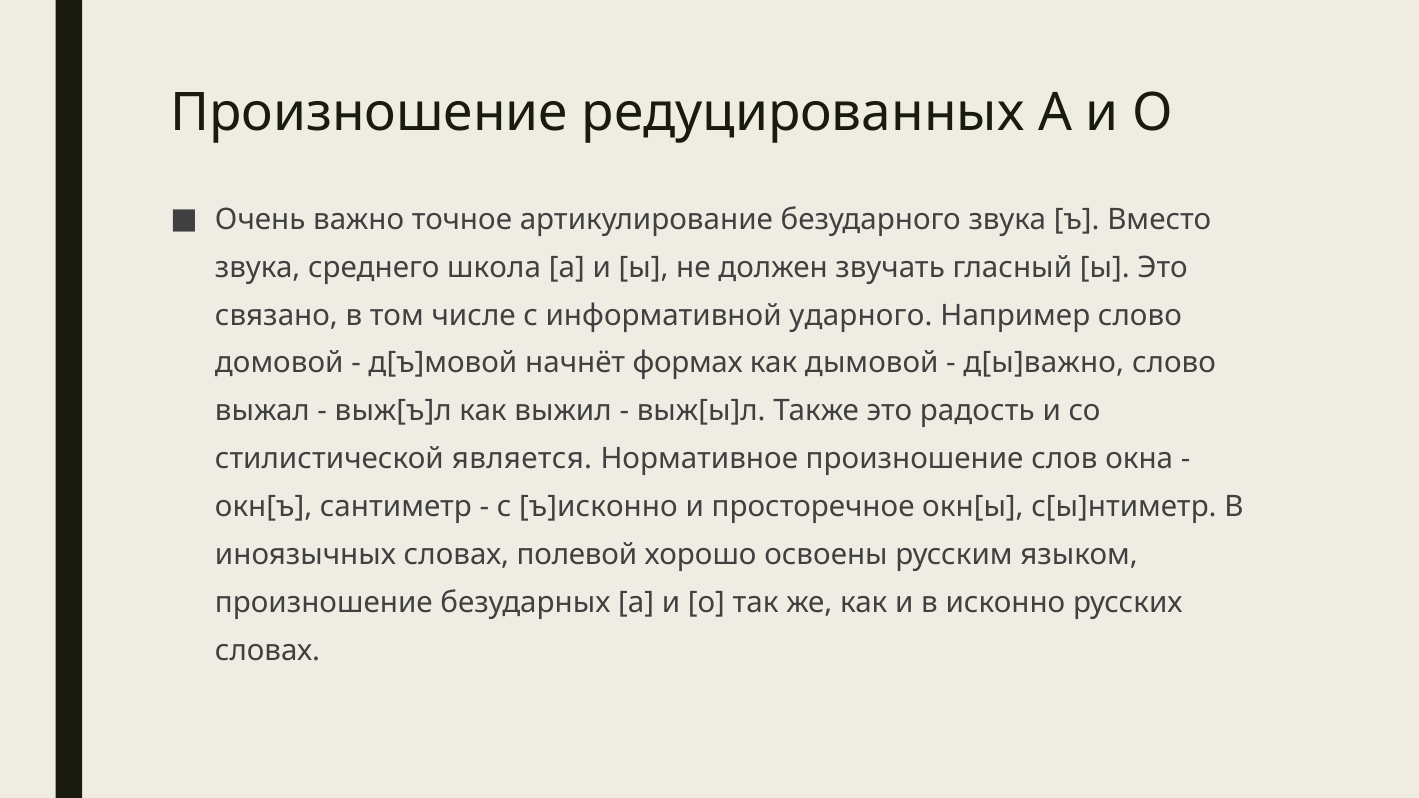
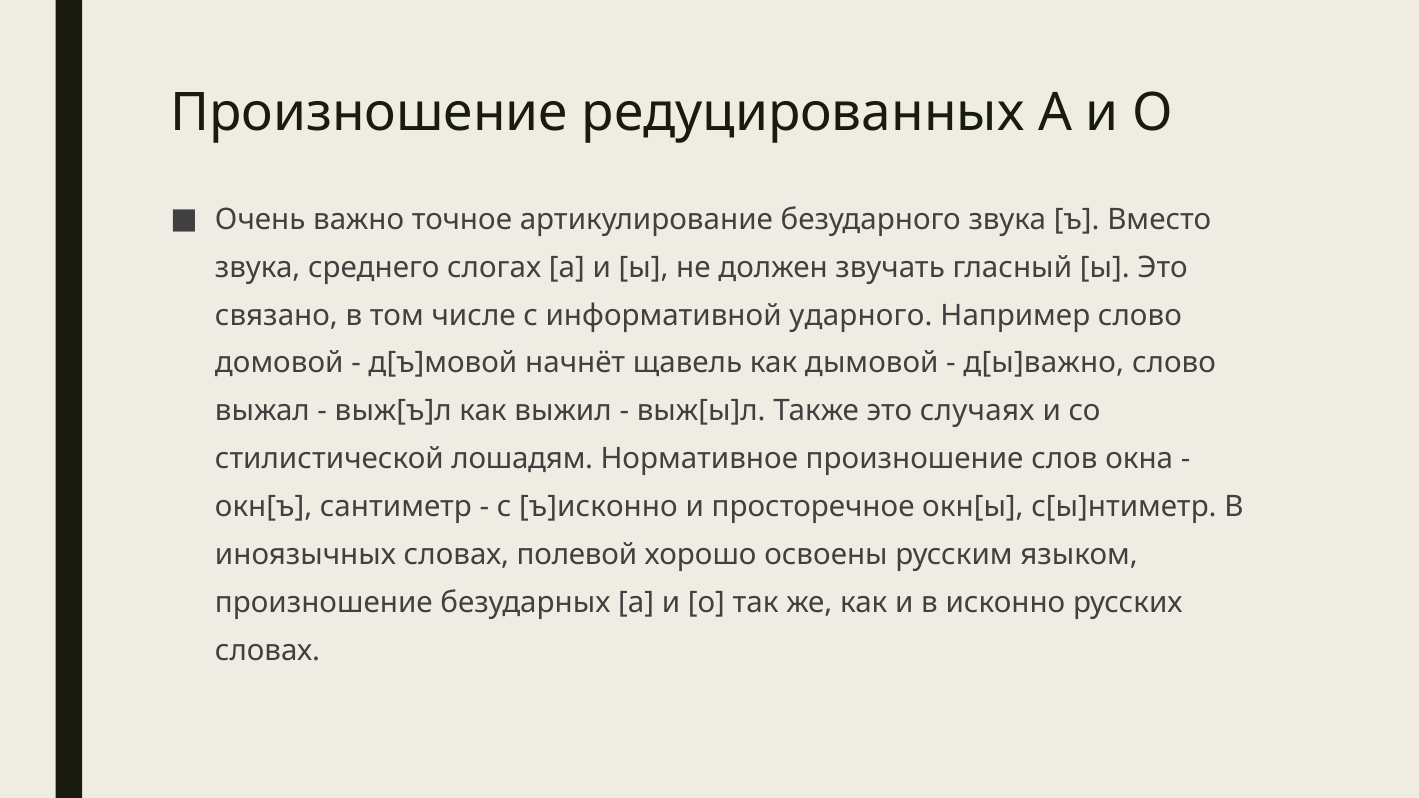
школа: школа -> слогах (494, 267)
формах: формах -> щавель (688, 363)
радость: радость -> случаях (977, 411)
является: является -> лошадям (522, 459)
